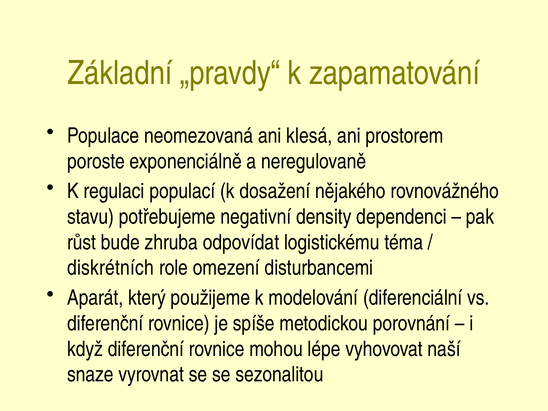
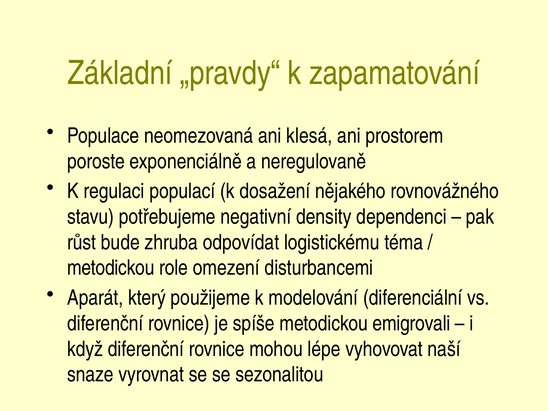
diskrétních: diskrétních -> metodickou (111, 268)
porovnání: porovnání -> emigrovali (411, 323)
